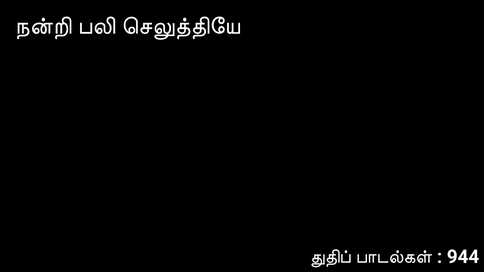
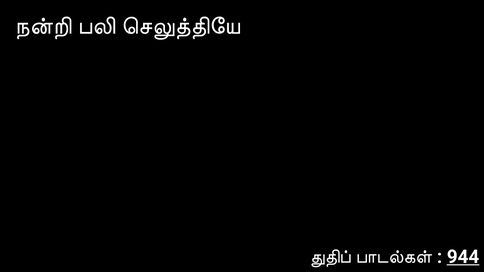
944 underline: none -> present (463, 257)
